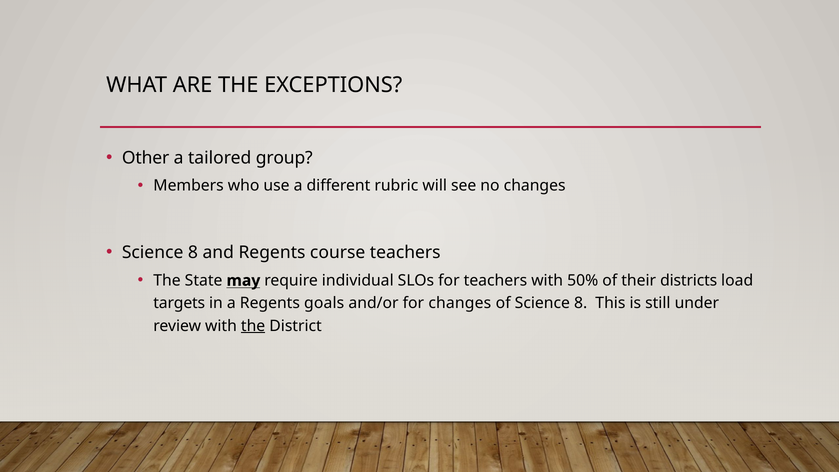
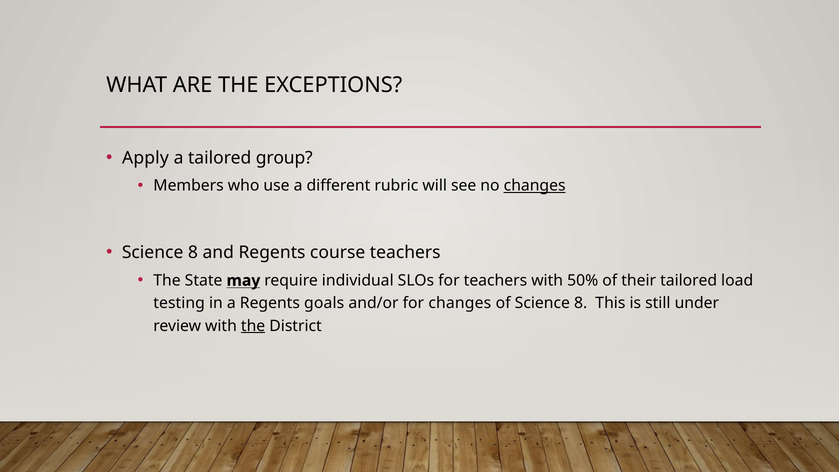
Other: Other -> Apply (145, 158)
changes underline: none -> present (535, 186)
their districts: districts -> tailored (689, 281)
targets: targets -> testing (179, 303)
